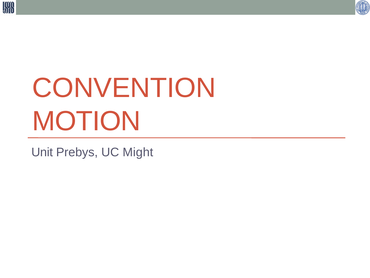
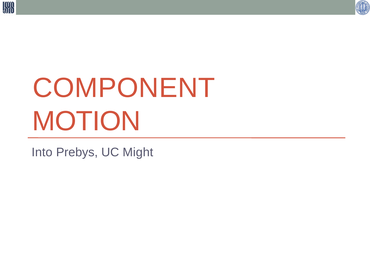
CONVENTION: CONVENTION -> COMPONENT (124, 88)
Unit: Unit -> Into (42, 152)
